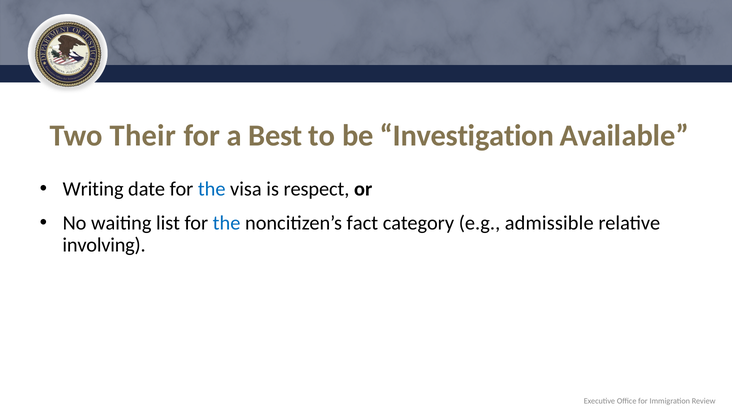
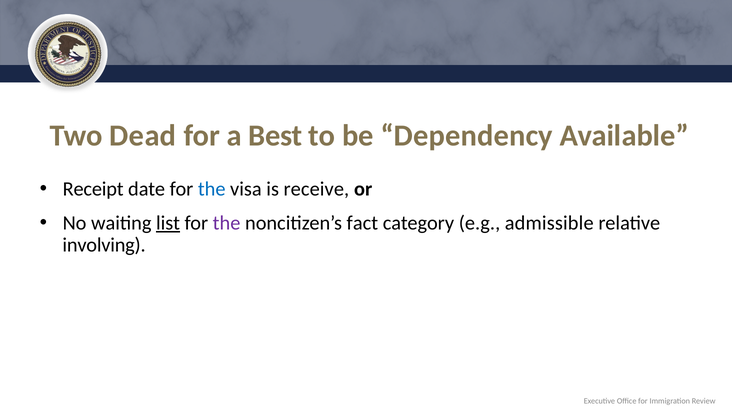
Their: Their -> Dead (143, 135)
Investigation: Investigation -> Dependency (467, 135)
Writing: Writing -> Receipt (93, 189)
respect: respect -> receive (316, 189)
list underline: none -> present (168, 223)
the colour: blue -> purple (227, 223)
